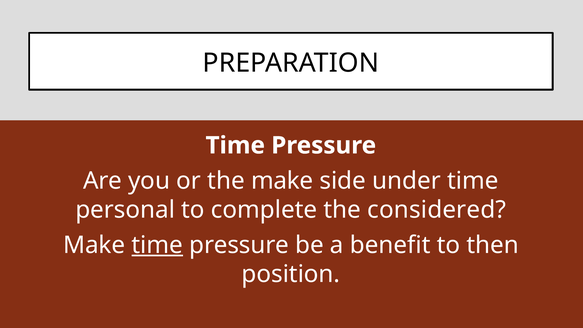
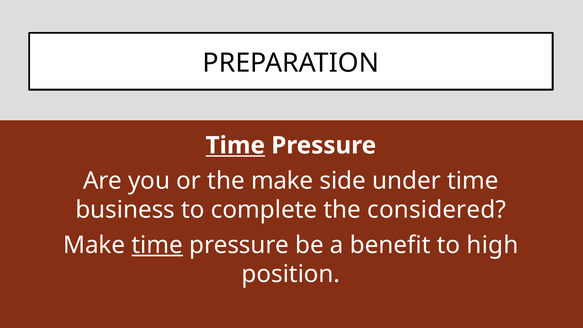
Time underline: none -> present (235, 145)
personal: personal -> business (125, 210)
then: then -> high (492, 245)
